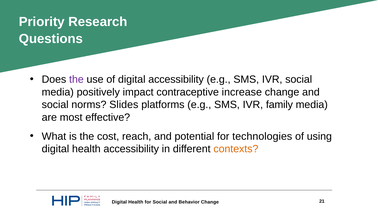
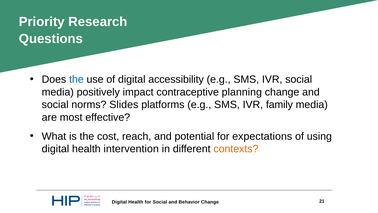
the colour: purple -> blue (76, 79)
increase: increase -> planning (242, 92)
technologies: technologies -> expectations (262, 136)
health accessibility: accessibility -> intervention (131, 149)
